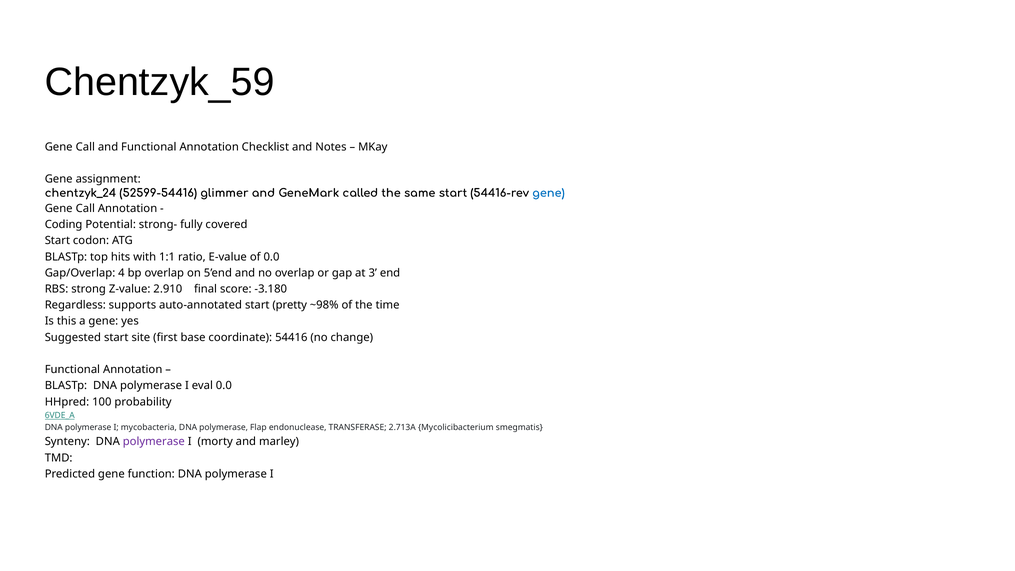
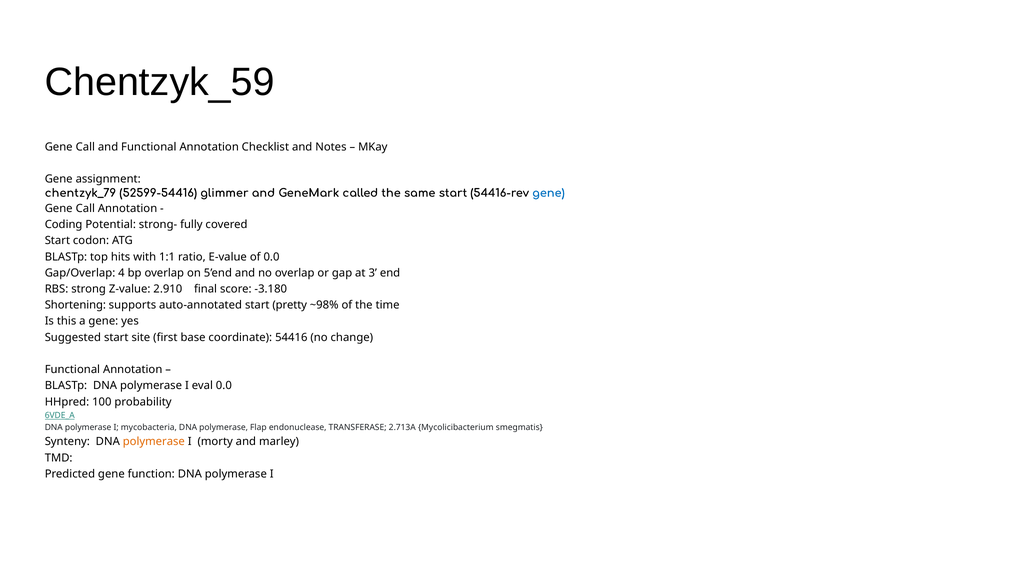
chentzyk_24: chentzyk_24 -> chentzyk_79 (80, 193)
Regardless: Regardless -> Shortening (75, 305)
polymerase colour: purple -> orange (154, 442)
